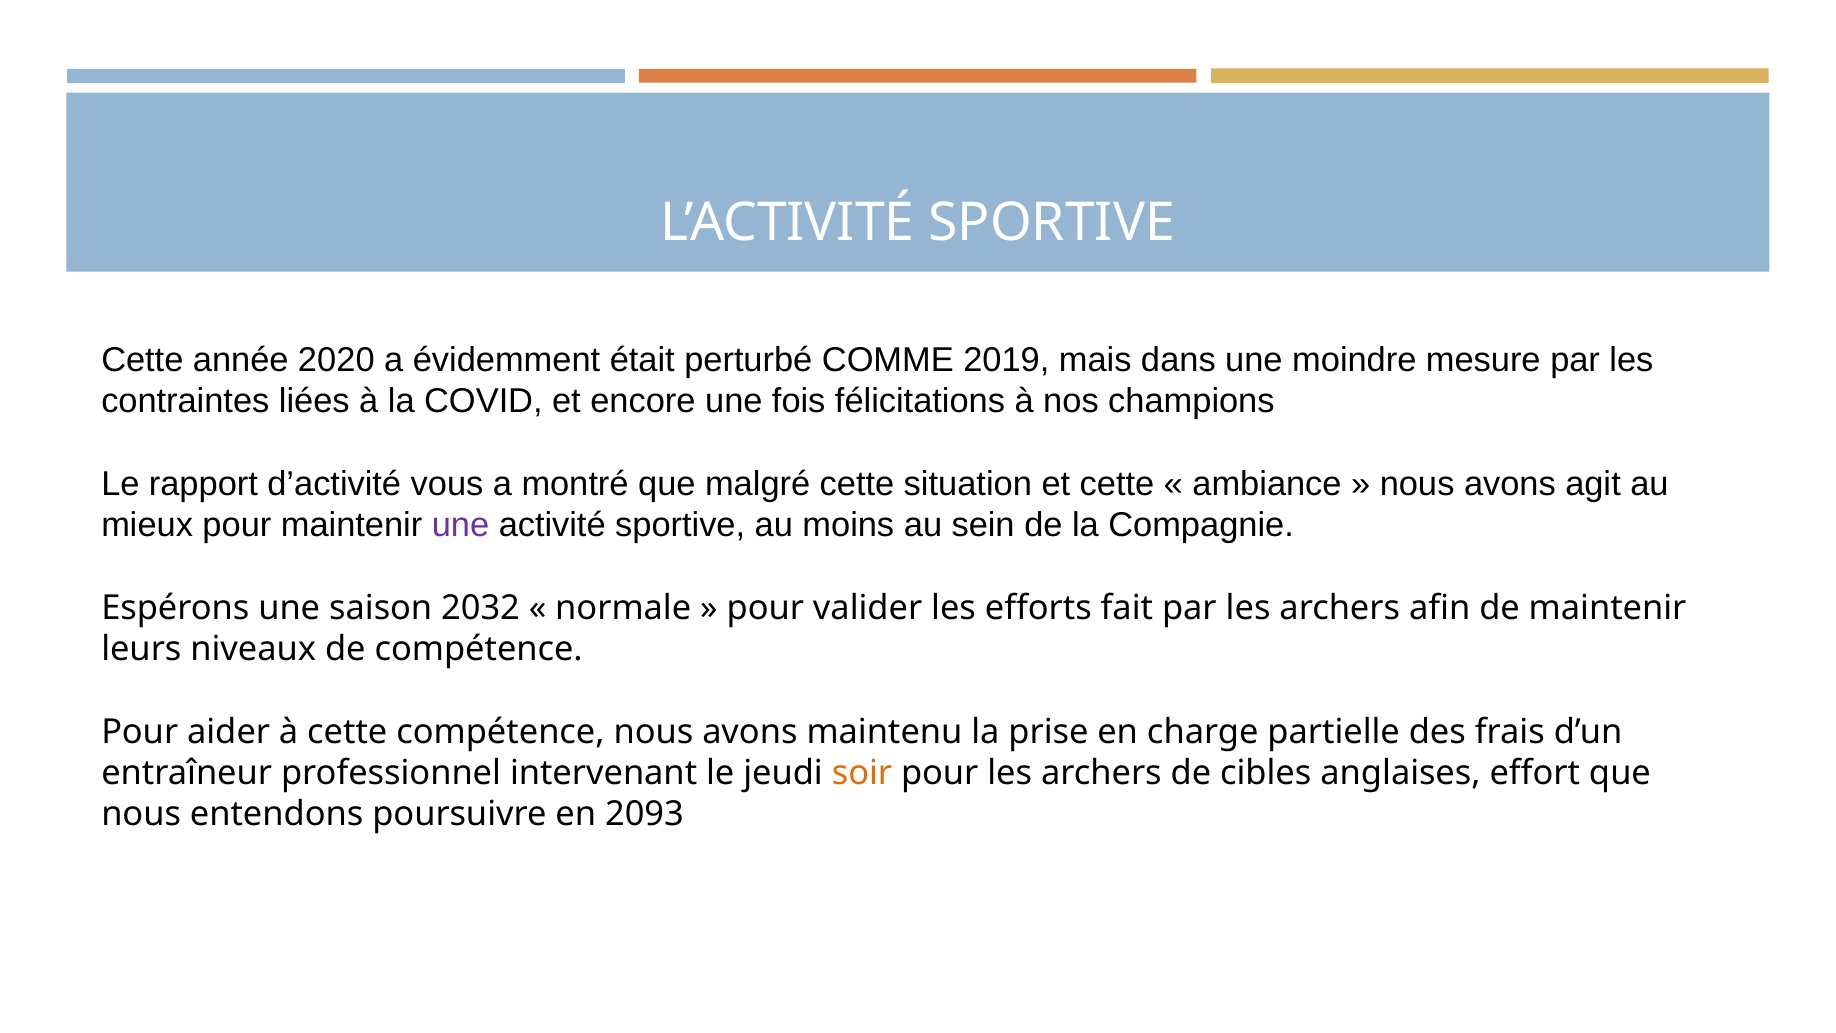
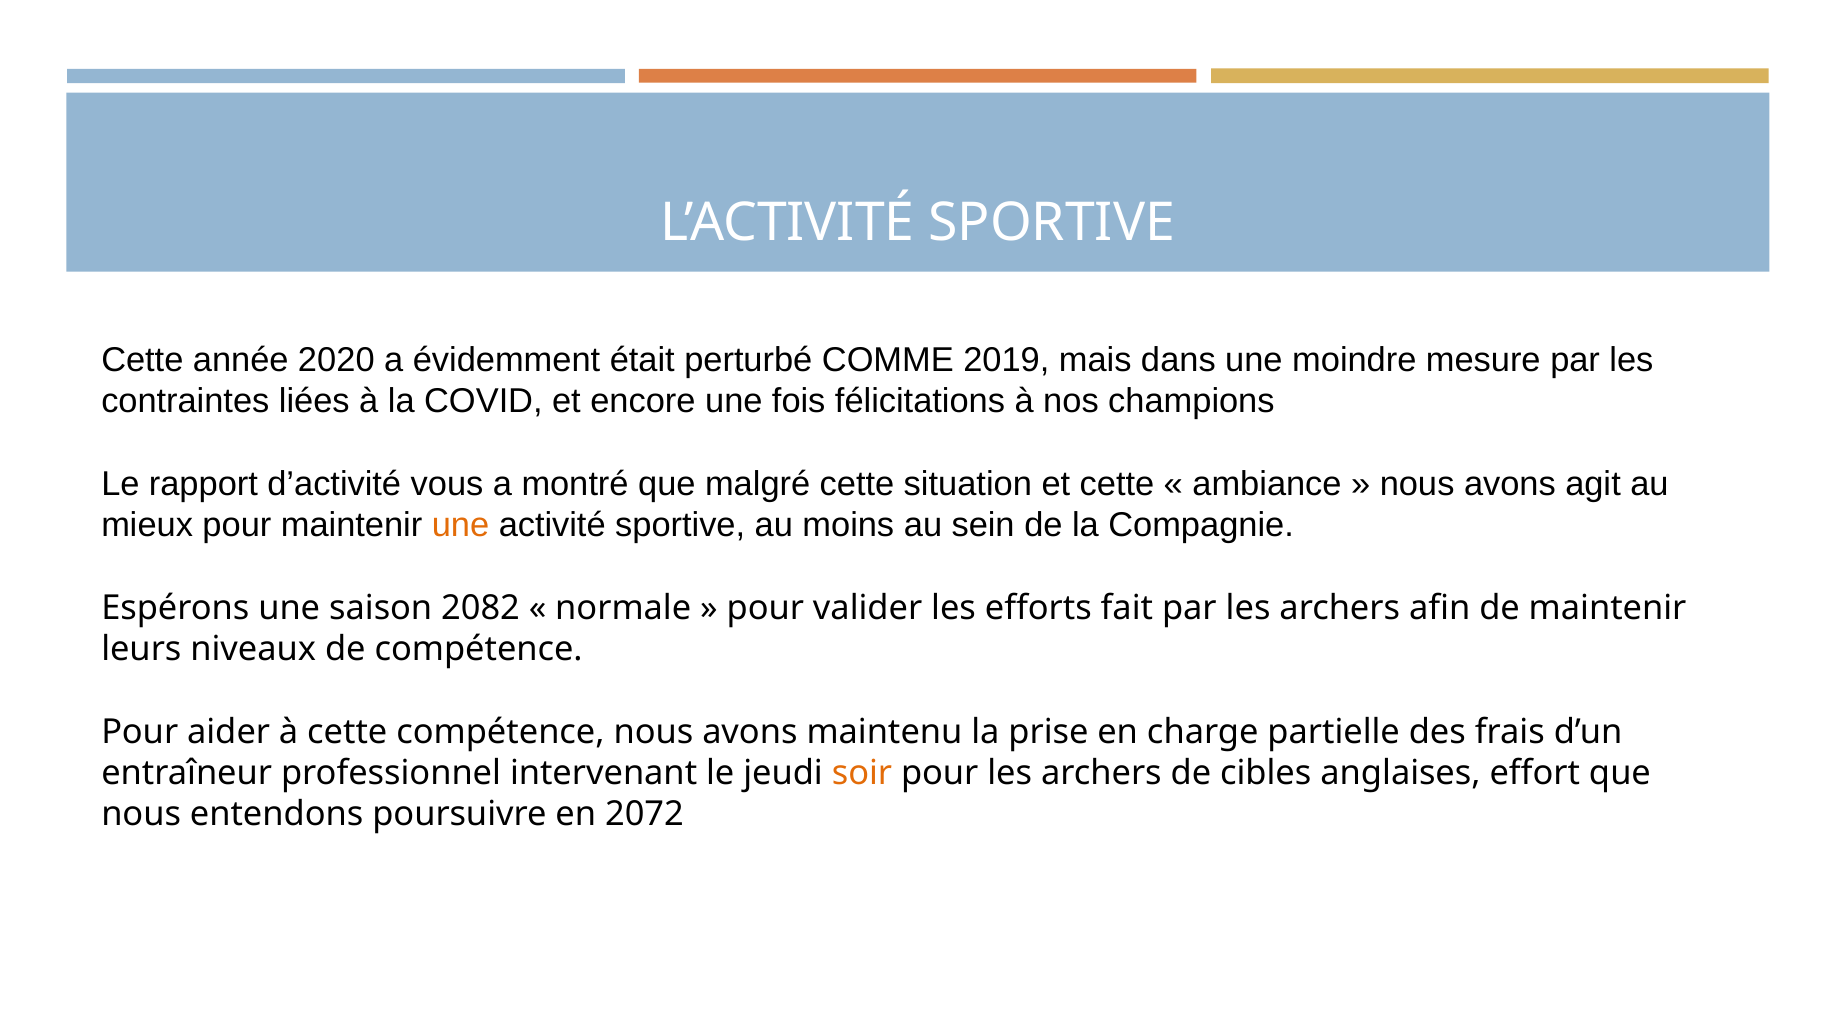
une colour: purple -> orange (461, 525)
2032: 2032 -> 2082 (481, 608)
2093: 2093 -> 2072 (644, 814)
